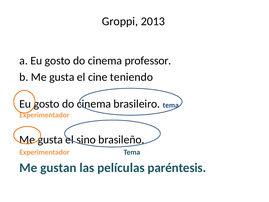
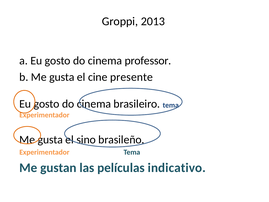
teniendo: teniendo -> presente (132, 77)
paréntesis: paréntesis -> indicativo (177, 168)
